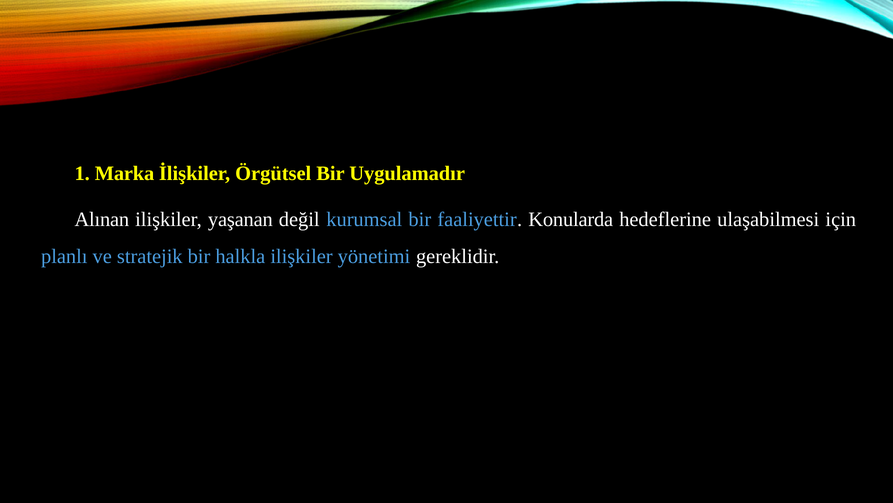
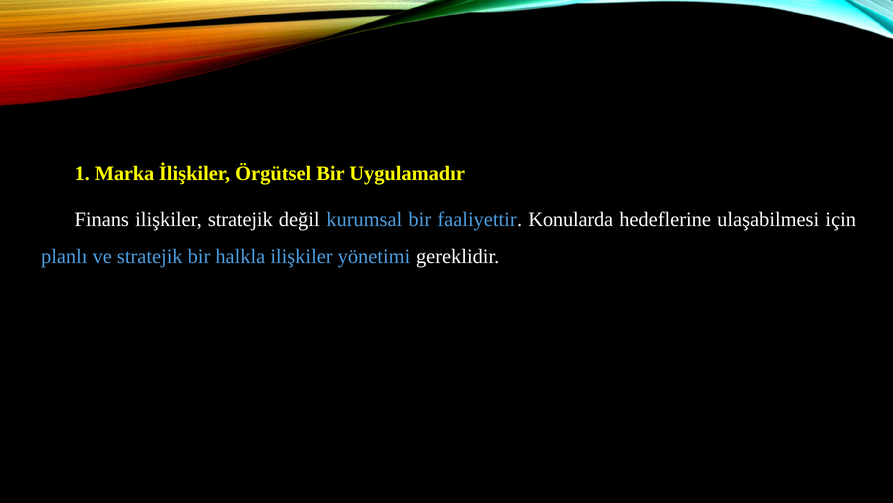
Alınan: Alınan -> Finans (102, 219)
ilişkiler yaşanan: yaşanan -> stratejik (240, 219)
